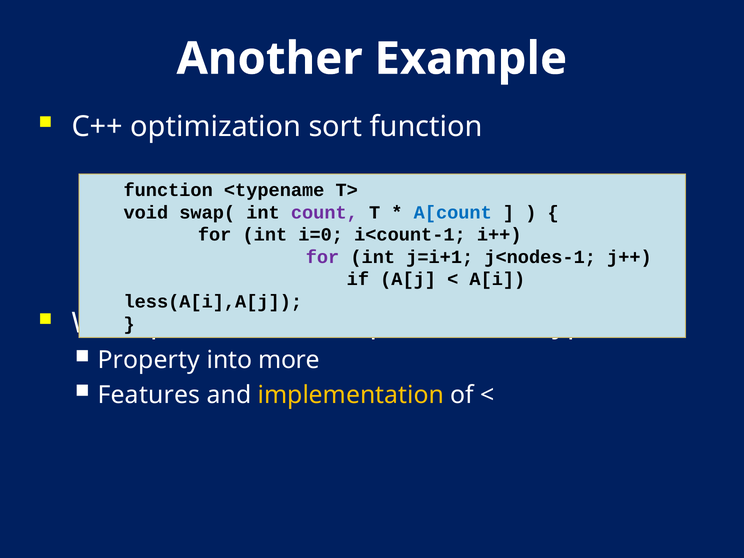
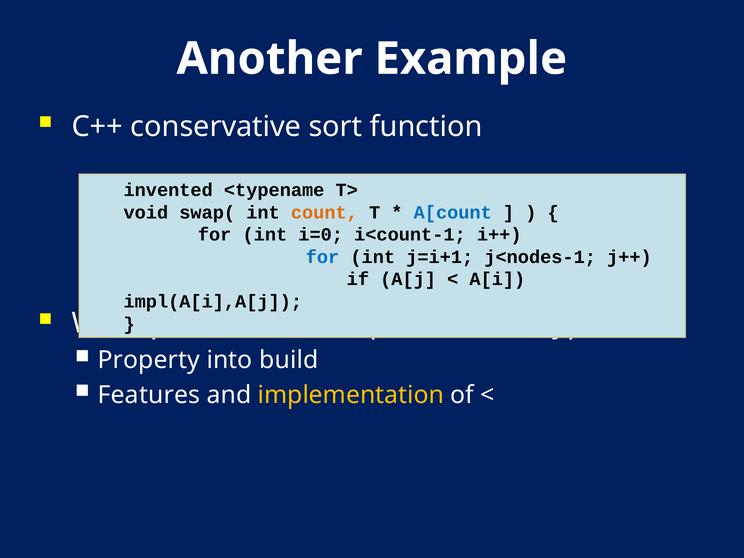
optimization: optimization -> conservative (216, 126)
function: function -> invented (168, 190)
count colour: purple -> orange (324, 212)
for colour: purple -> blue (323, 257)
less(A[i],A[j: less(A[i],A[j -> impl(A[i],A[j (213, 302)
more: more -> build (289, 360)
